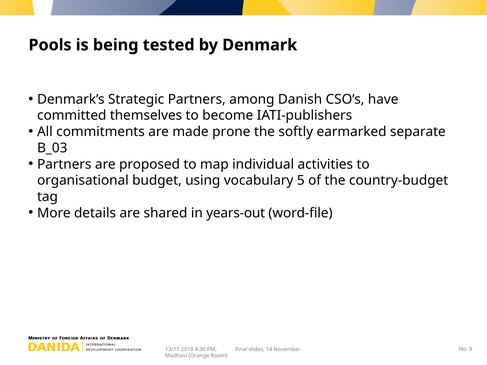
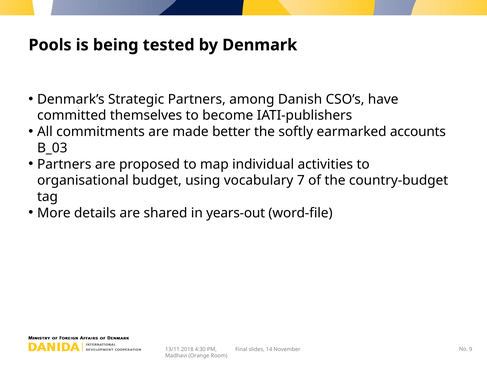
prone: prone -> better (231, 132)
separate: separate -> accounts (418, 132)
5: 5 -> 7 (301, 181)
